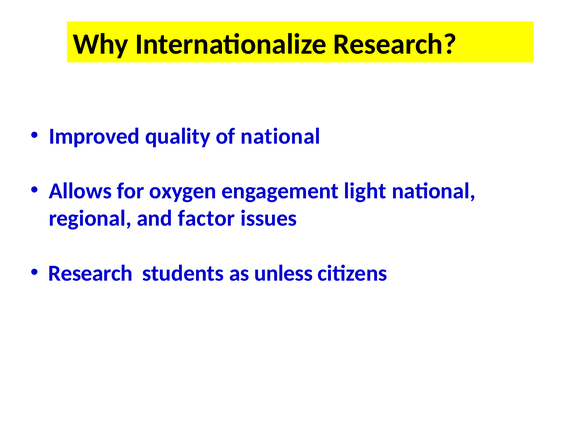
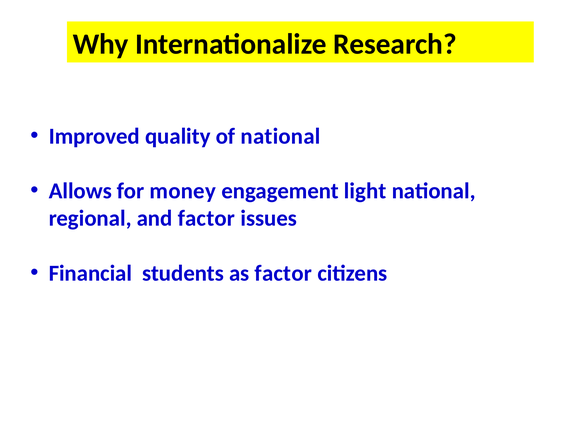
oxygen: oxygen -> money (183, 191)
Research: Research -> Financial (90, 273)
as unless: unless -> factor (283, 273)
